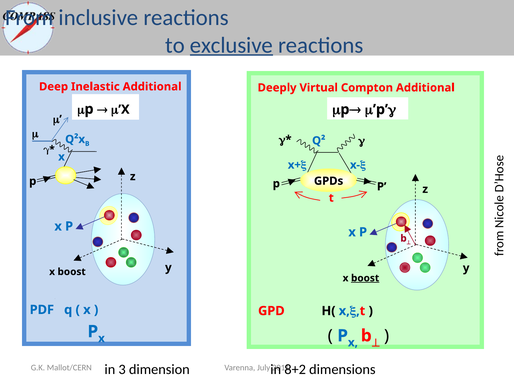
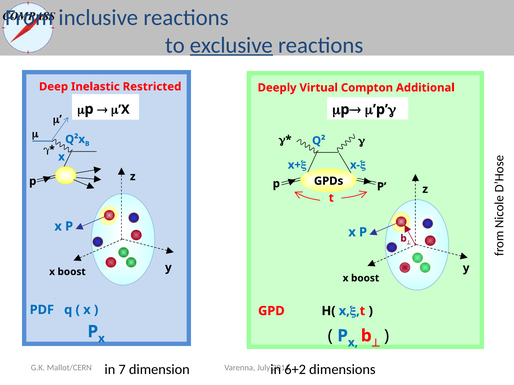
Inelastic Additional: Additional -> Restricted (152, 87)
boost underline: present -> none (365, 278)
3: 3 -> 7 (122, 370)
8+2: 8+2 -> 6+2 (295, 370)
